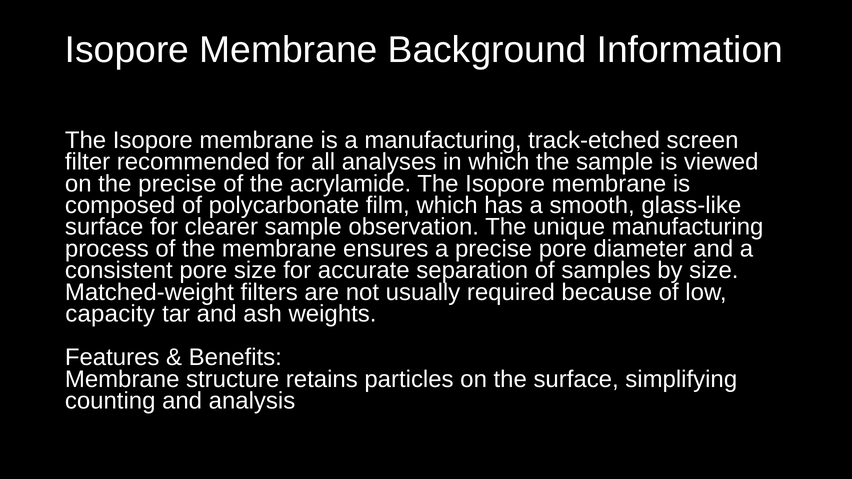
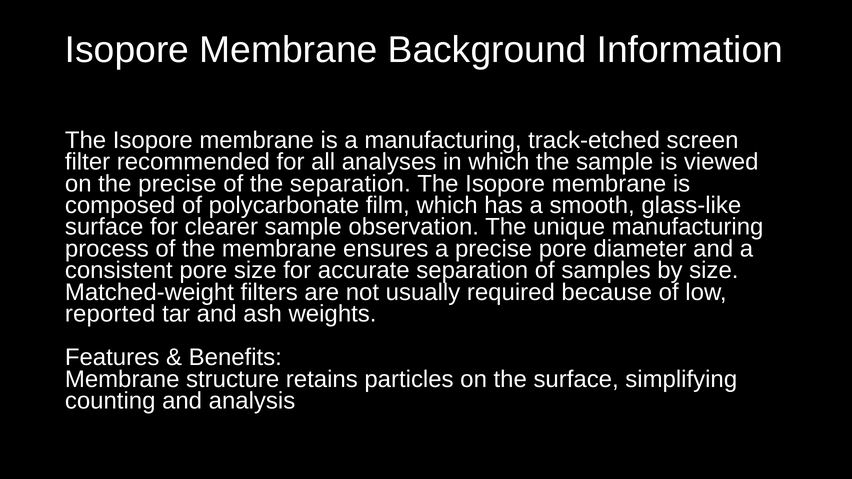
the acrylamide: acrylamide -> separation (350, 184)
capacity: capacity -> reported (110, 314)
